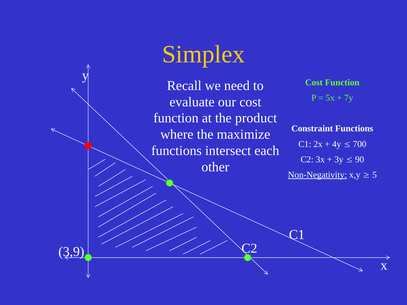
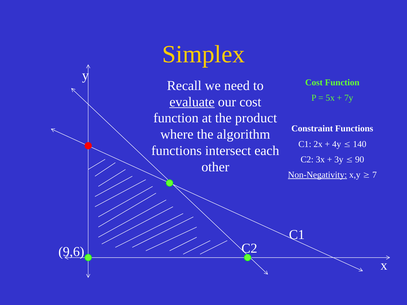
evaluate underline: none -> present (192, 102)
maximize: maximize -> algorithm (243, 135)
700: 700 -> 140 (360, 144)
5: 5 -> 7 (375, 175)
3,9: 3,9 -> 9,6 (71, 252)
